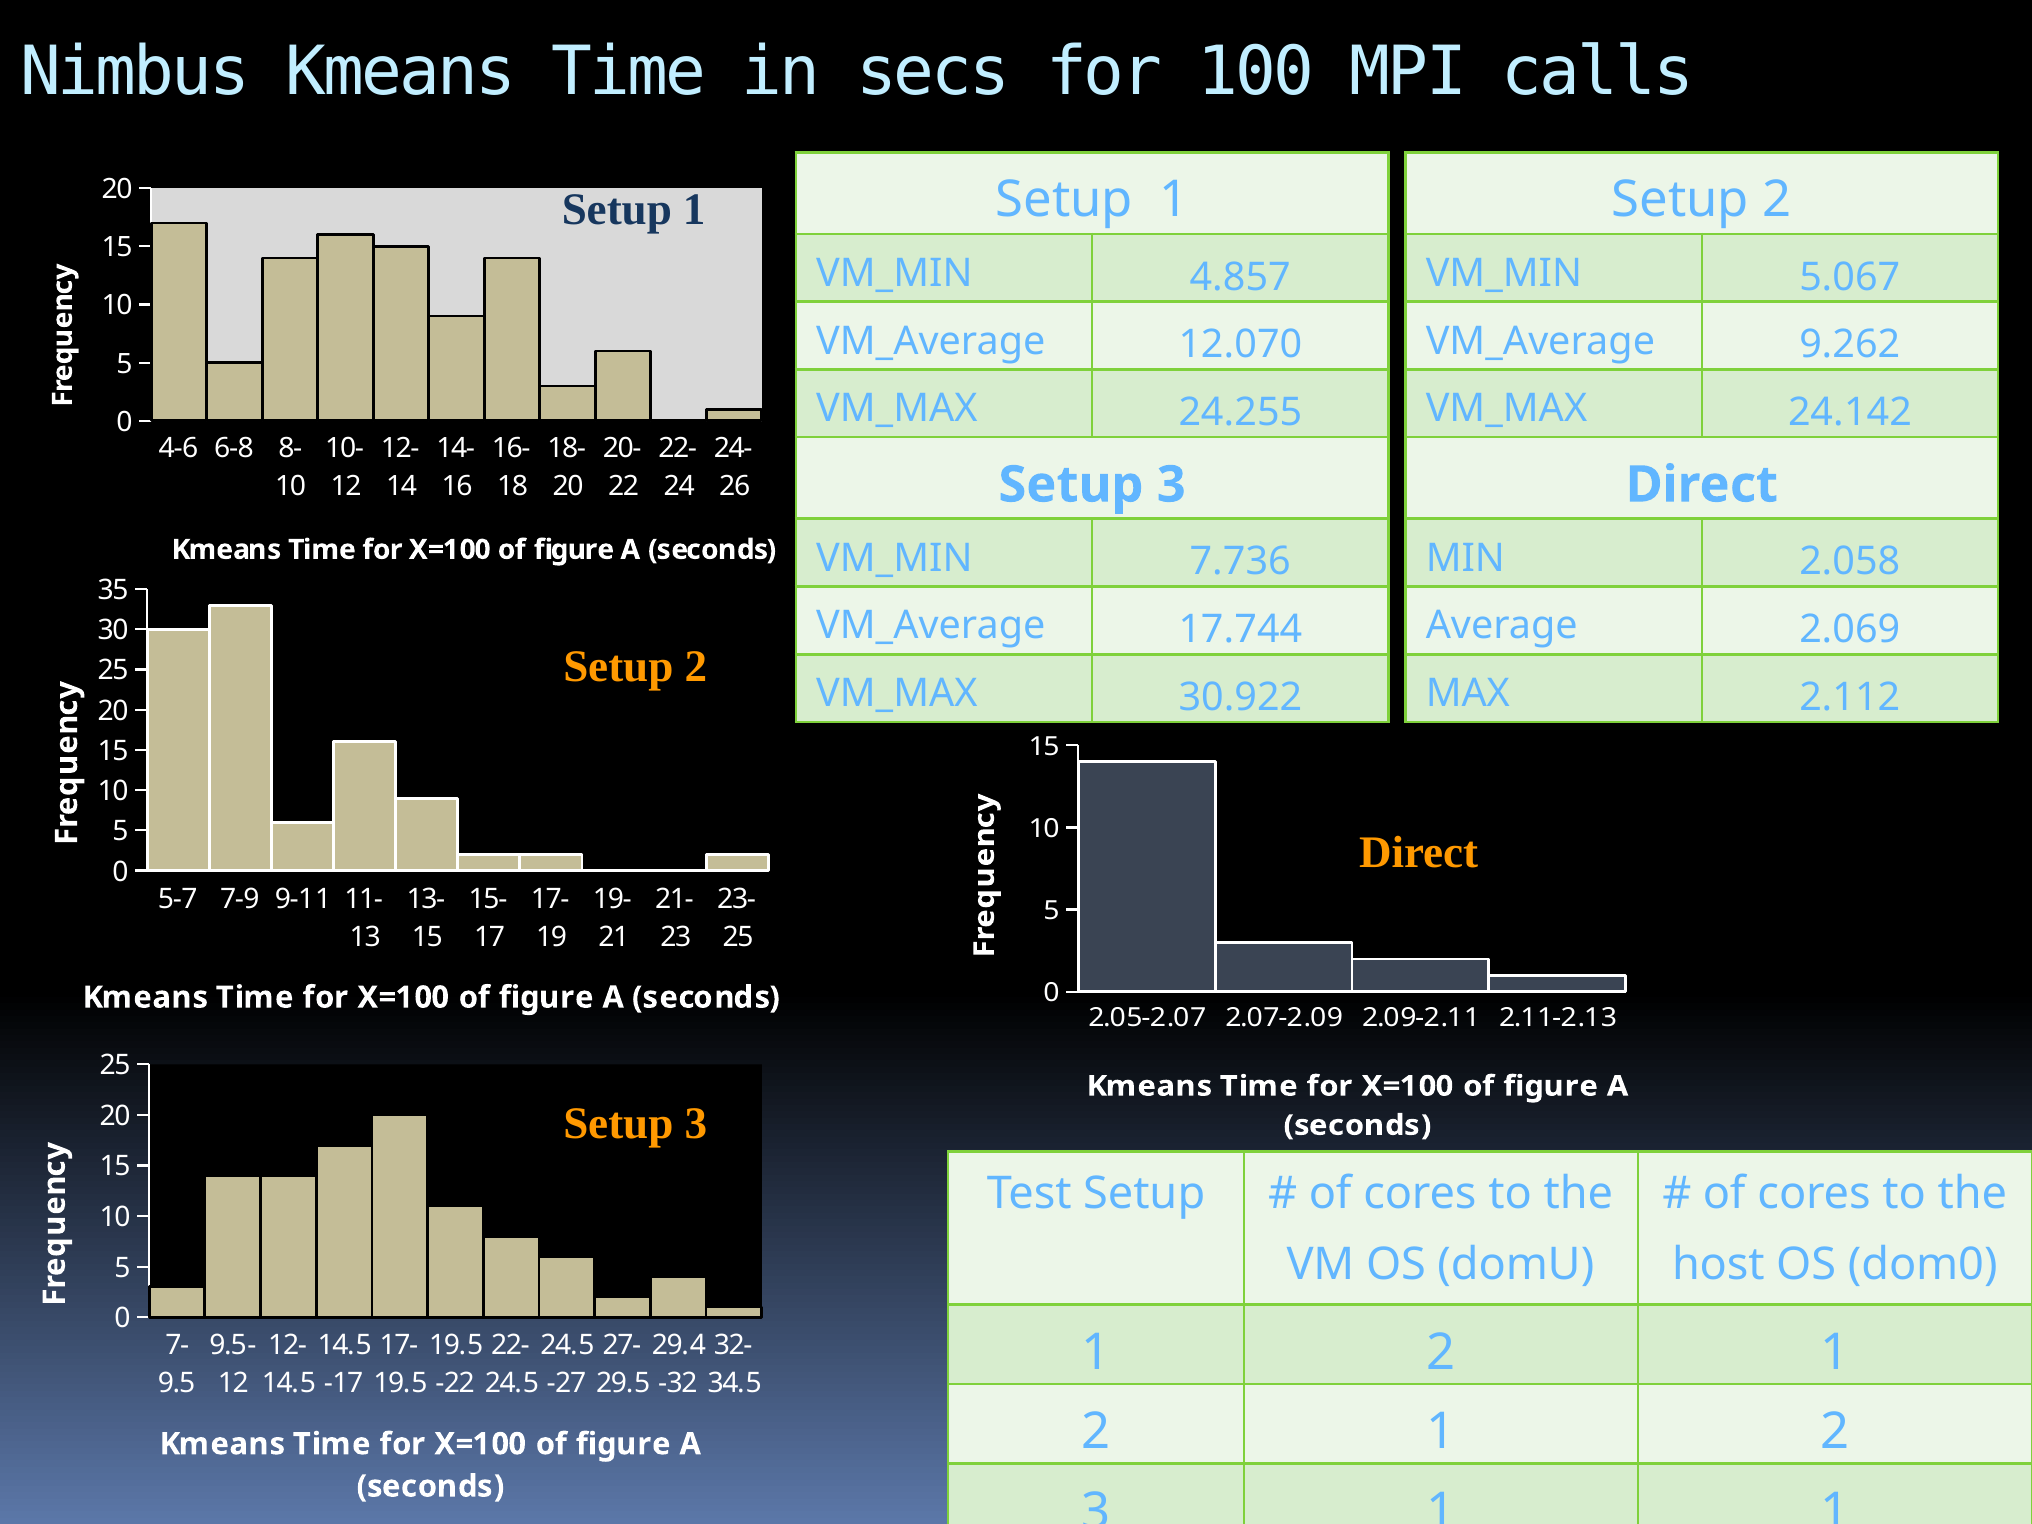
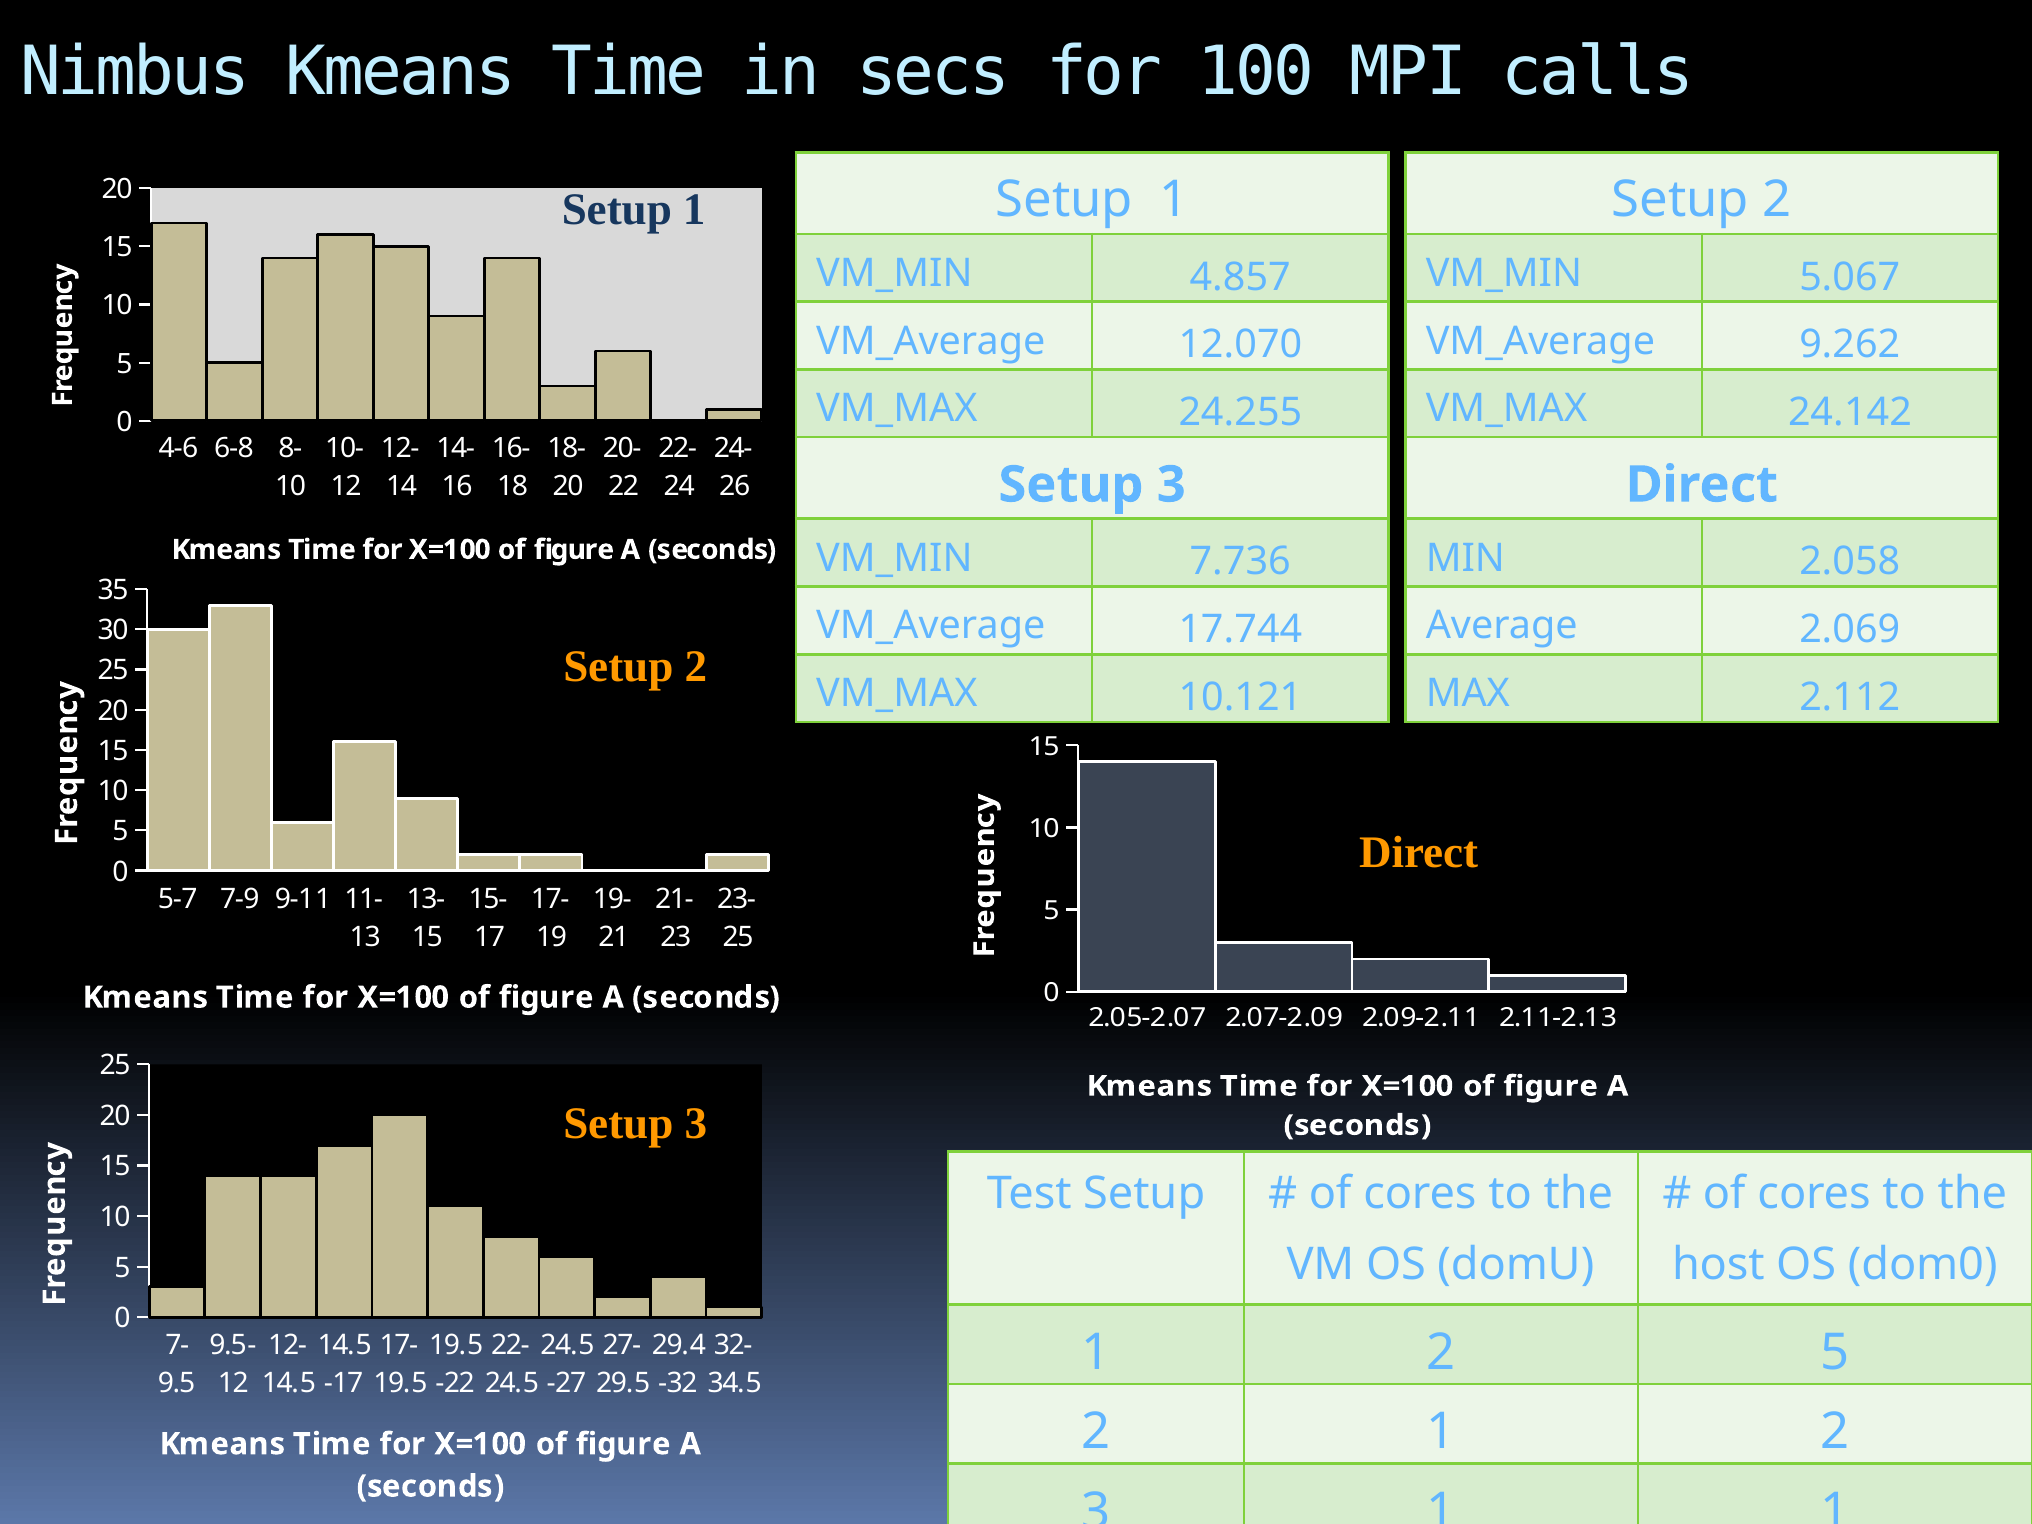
30.922: 30.922 -> 10.121 (1240, 698)
1: 1 -> 5 (1835, 1352)
